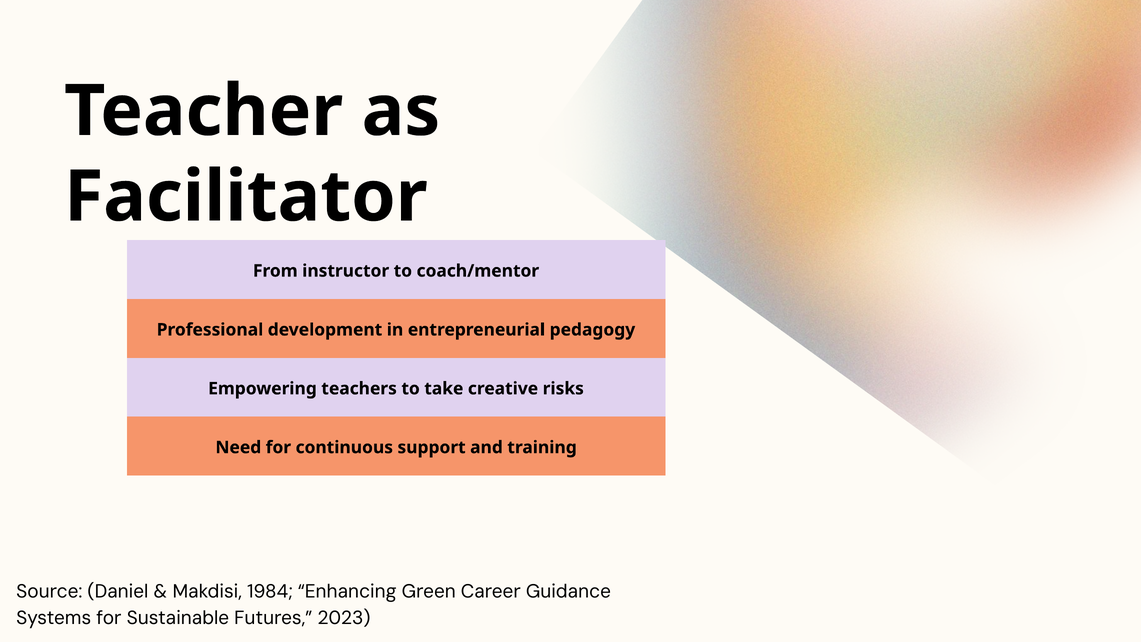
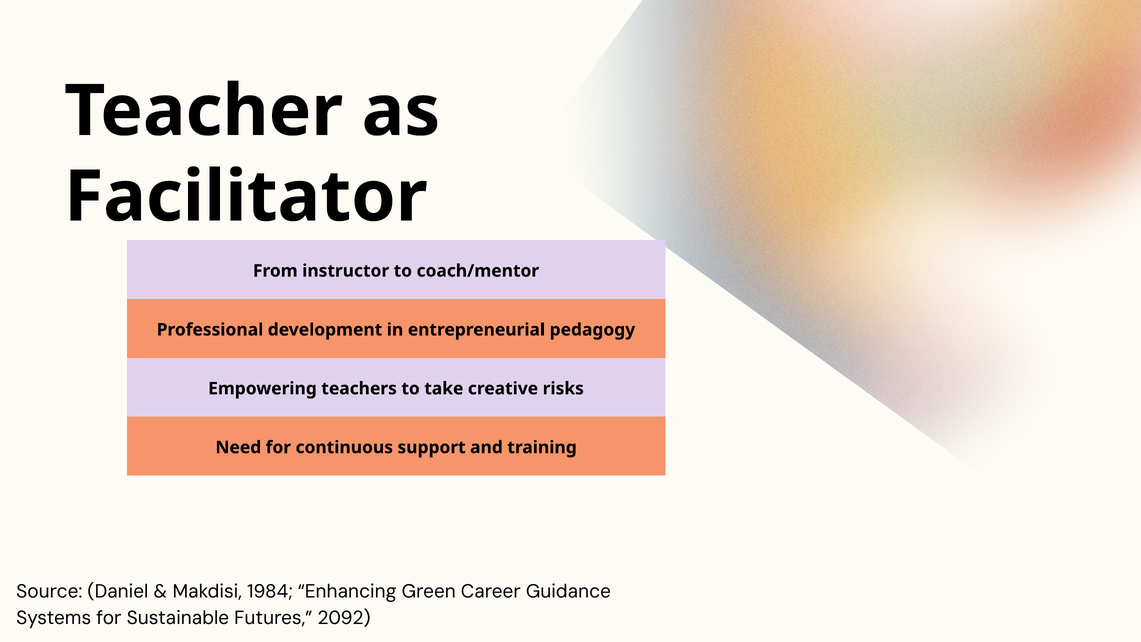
2023: 2023 -> 2092 (344, 618)
